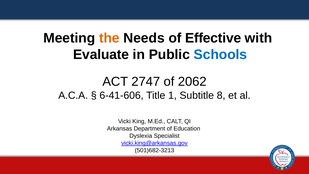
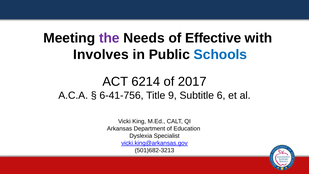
the colour: orange -> purple (109, 38)
Evaluate: Evaluate -> Involves (101, 54)
2747: 2747 -> 6214 (146, 82)
2062: 2062 -> 2017 (192, 82)
6-41-606: 6-41-606 -> 6-41-756 (122, 95)
1: 1 -> 9 (172, 95)
8: 8 -> 6 (221, 95)
